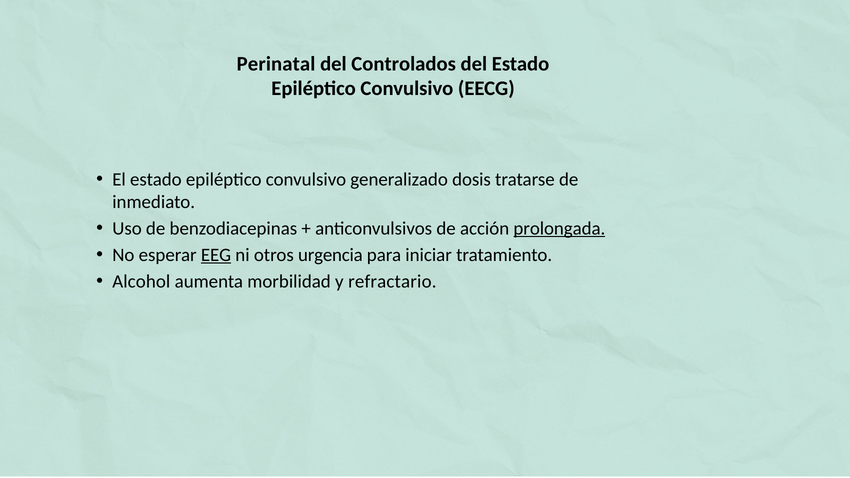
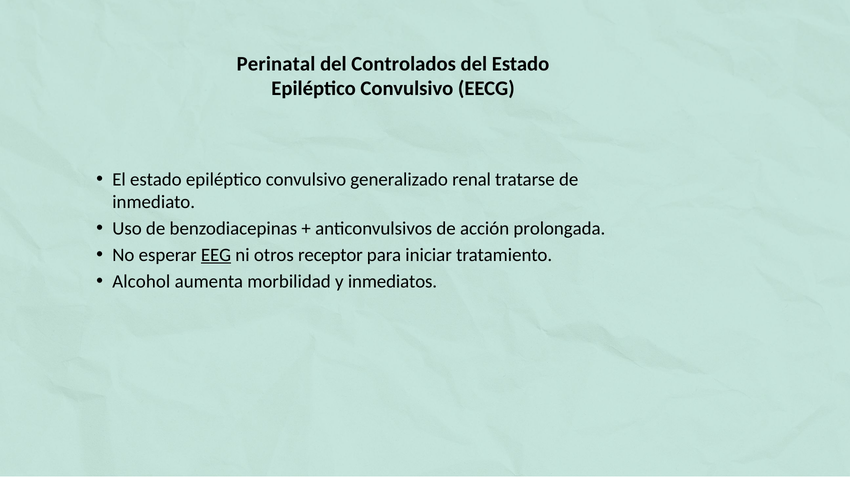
dosis: dosis -> renal (472, 179)
prolongada underline: present -> none (559, 229)
urgencia: urgencia -> receptor (330, 255)
refractario: refractario -> inmediatos (393, 282)
